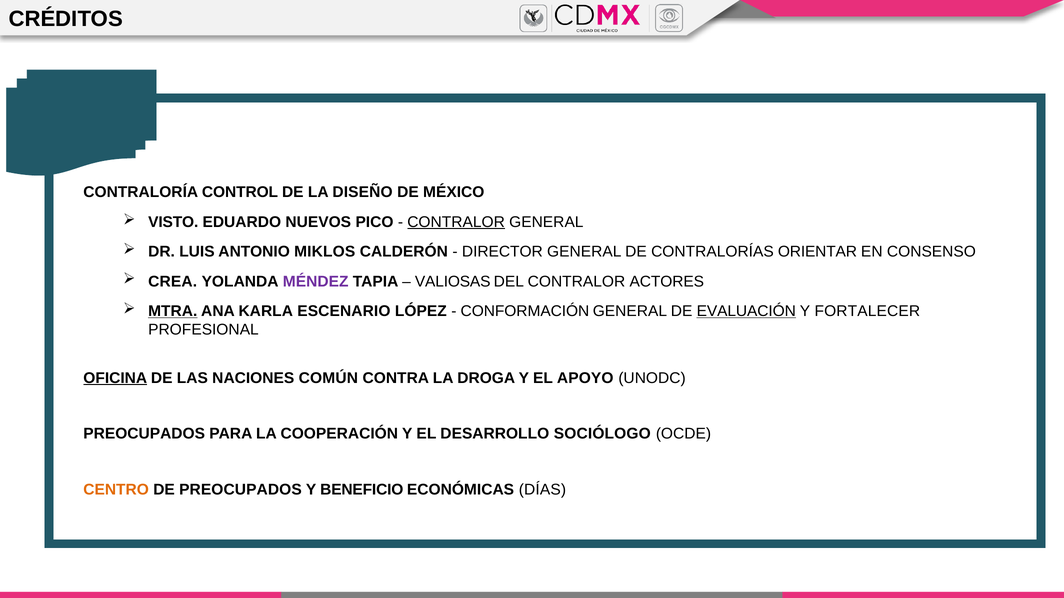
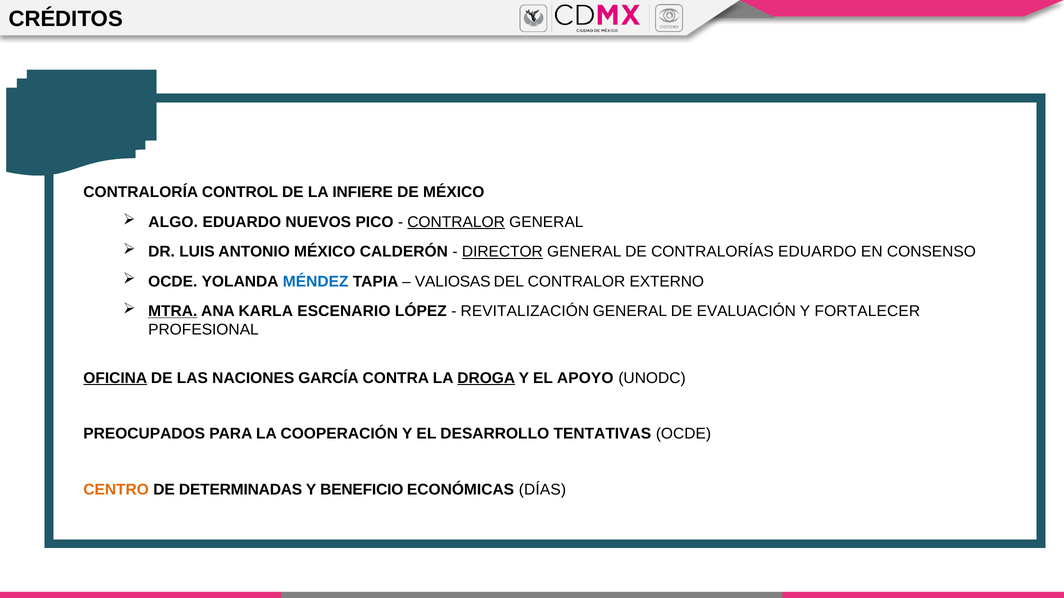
DISEÑO: DISEÑO -> INFIERE (363, 192)
VISTO: VISTO -> ALGO (173, 222)
ANTONIO MIKLOS: MIKLOS -> MÉXICO (325, 252)
DIRECTOR underline: none -> present (502, 252)
CONTRALORÍAS ORIENTAR: ORIENTAR -> EDUARDO (817, 252)
CREA: CREA -> OCDE (173, 282)
MÉNDEZ colour: purple -> blue (316, 282)
ACTORES: ACTORES -> EXTERNO (667, 282)
CONFORMACIÓN: CONFORMACIÓN -> REVITALIZACIÓN (525, 311)
EVALUACIÓN underline: present -> none (746, 311)
COMÚN: COMÚN -> GARCÍA (329, 378)
DROGA underline: none -> present (486, 378)
SOCIÓLOGO: SOCIÓLOGO -> TENTATIVAS (602, 434)
DE PREOCUPADOS: PREOCUPADOS -> DETERMINADAS (241, 490)
